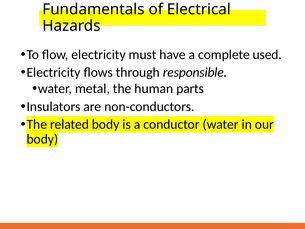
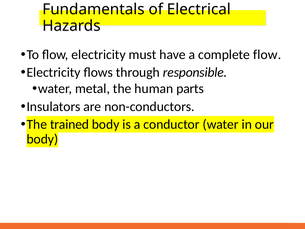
complete used: used -> flow (267, 55)
related: related -> trained (70, 124)
